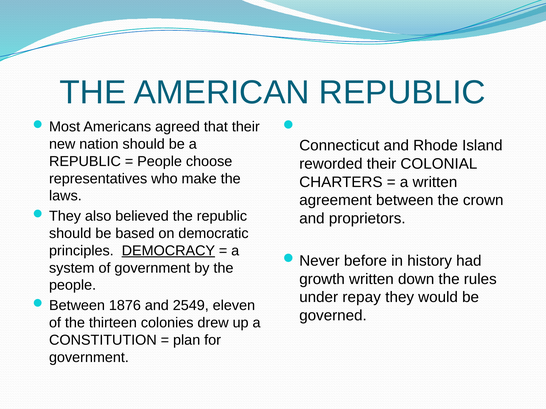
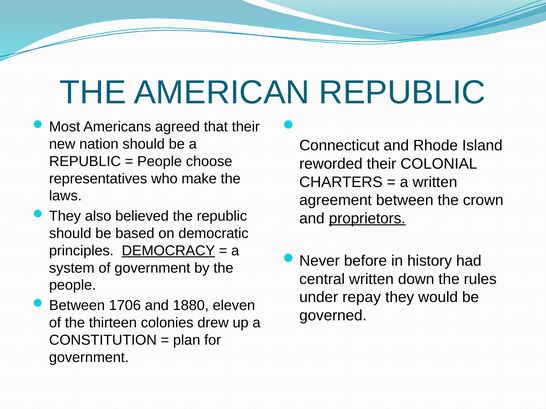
proprietors underline: none -> present (367, 219)
growth: growth -> central (322, 279)
1876: 1876 -> 1706 (125, 306)
2549: 2549 -> 1880 (191, 306)
